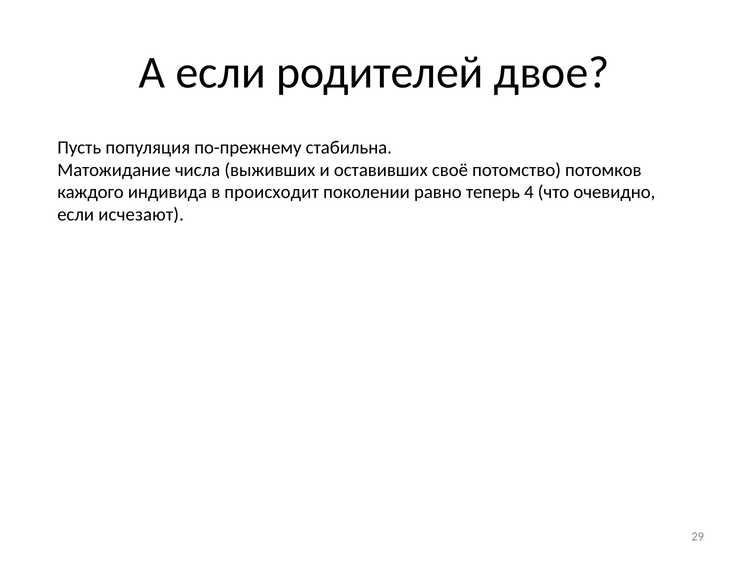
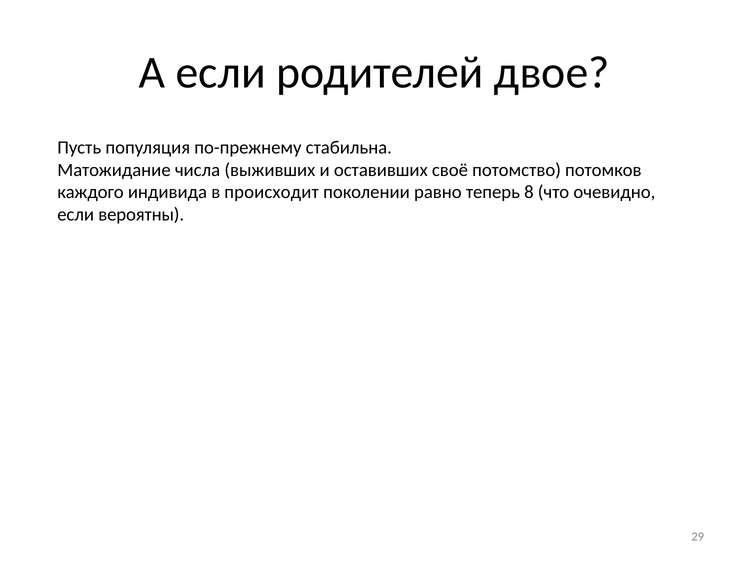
4: 4 -> 8 (529, 192)
исчезают: исчезают -> вероятны (141, 215)
